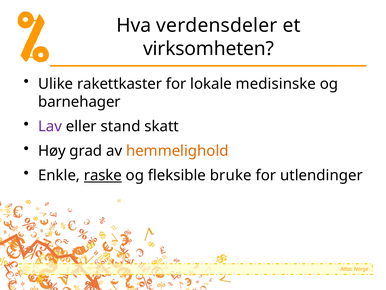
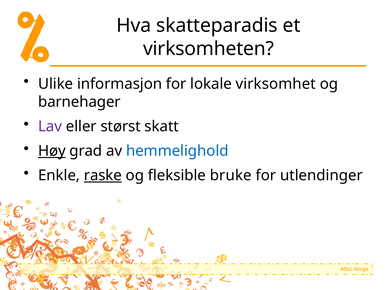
verdensdeler: verdensdeler -> skatteparadis (217, 25)
rakettkaster: rakettkaster -> informasjon (120, 84)
medisinske: medisinske -> virksomhet (276, 84)
stand: stand -> størst (121, 126)
Høy underline: none -> present (52, 151)
hemmelighold colour: orange -> blue (177, 151)
